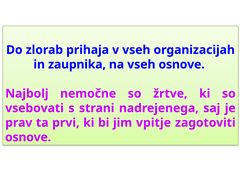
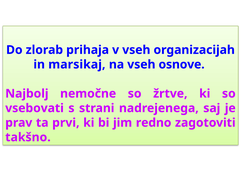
zaupnika: zaupnika -> marsikaj (77, 65)
vpitje: vpitje -> redno (154, 123)
osnove: osnove -> takšno (28, 137)
